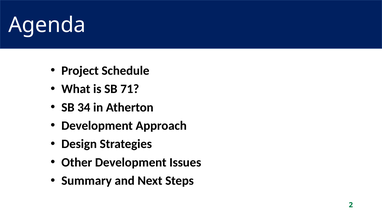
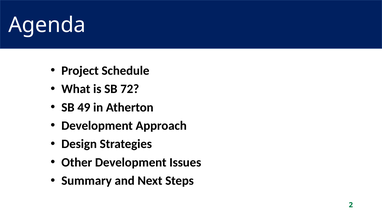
71: 71 -> 72 (130, 89)
34: 34 -> 49 (84, 107)
